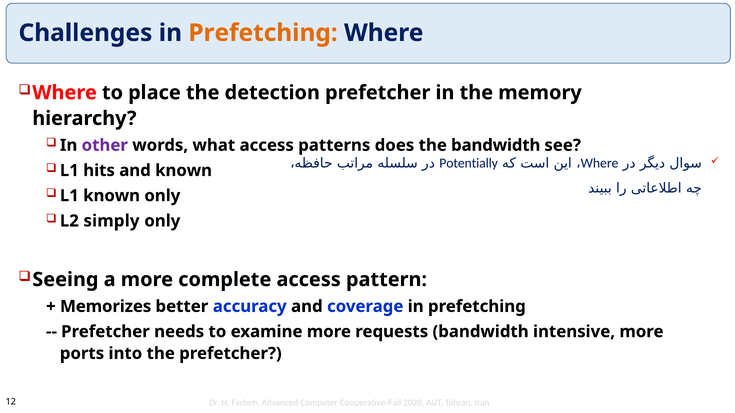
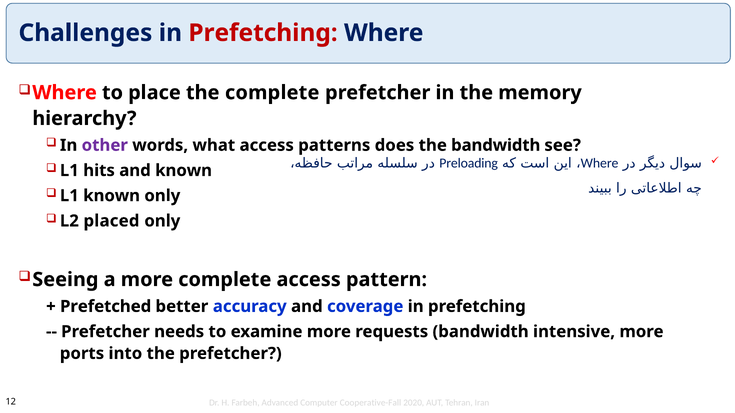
Prefetching colour: orange -> red (263, 33)
the detection: detection -> complete (272, 93)
Potentially: Potentially -> Preloading (469, 163)
simply: simply -> placed (111, 221)
Memorizes: Memorizes -> Prefetched (106, 307)
